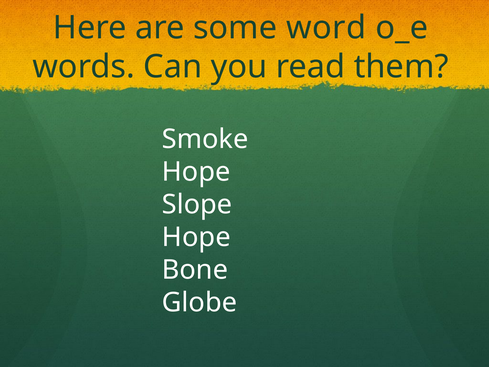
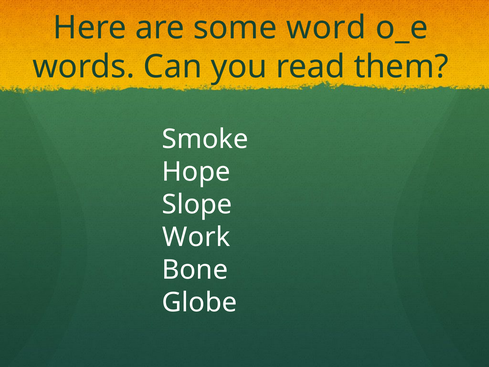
Hope: Hope -> Work (196, 237)
